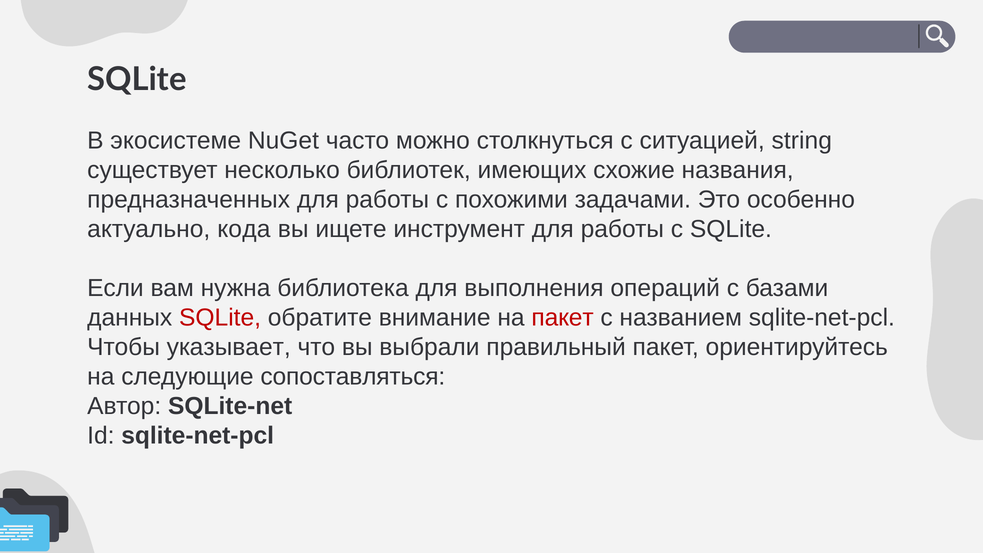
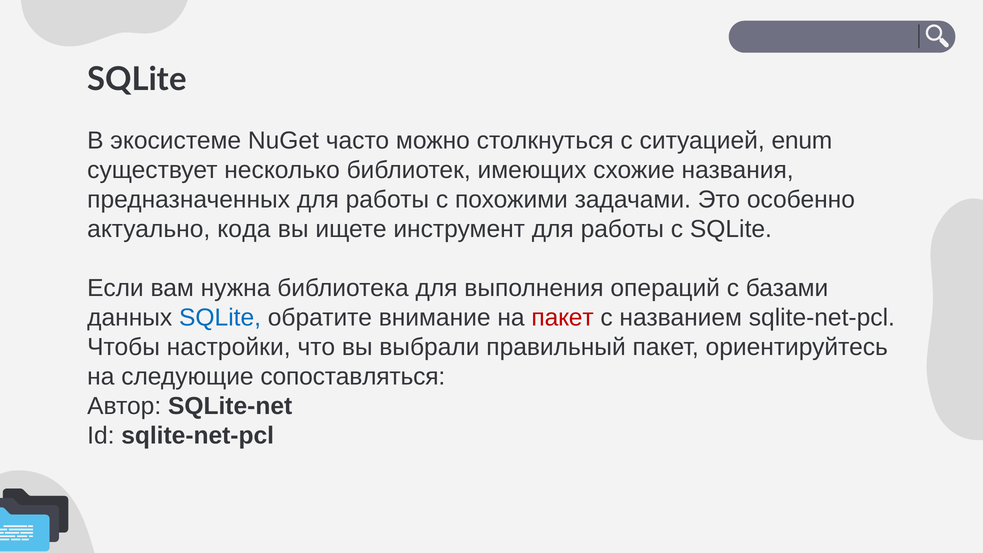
string: string -> enum (802, 141)
SQLite colour: red -> blue (220, 318)
указывает: указывает -> настройки (229, 347)
